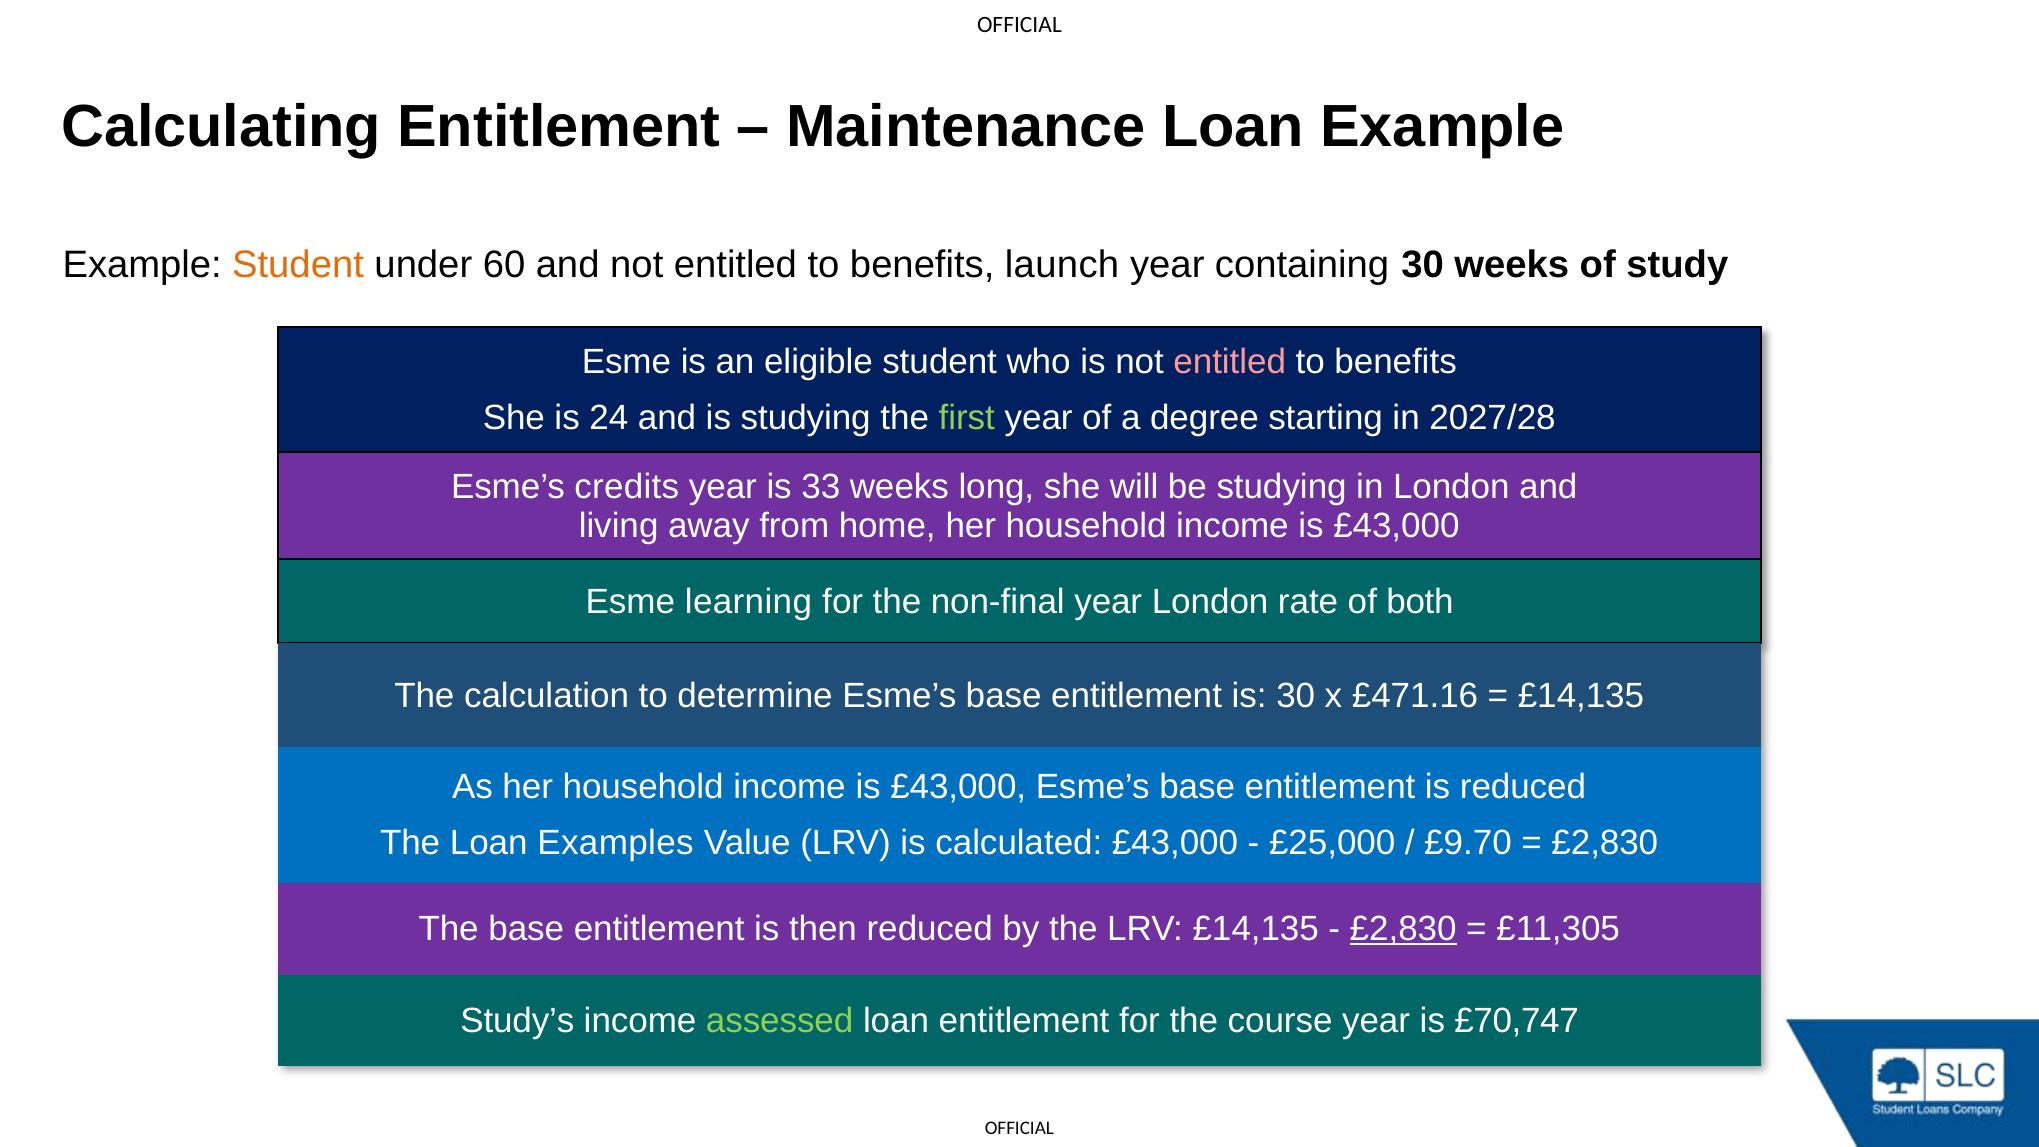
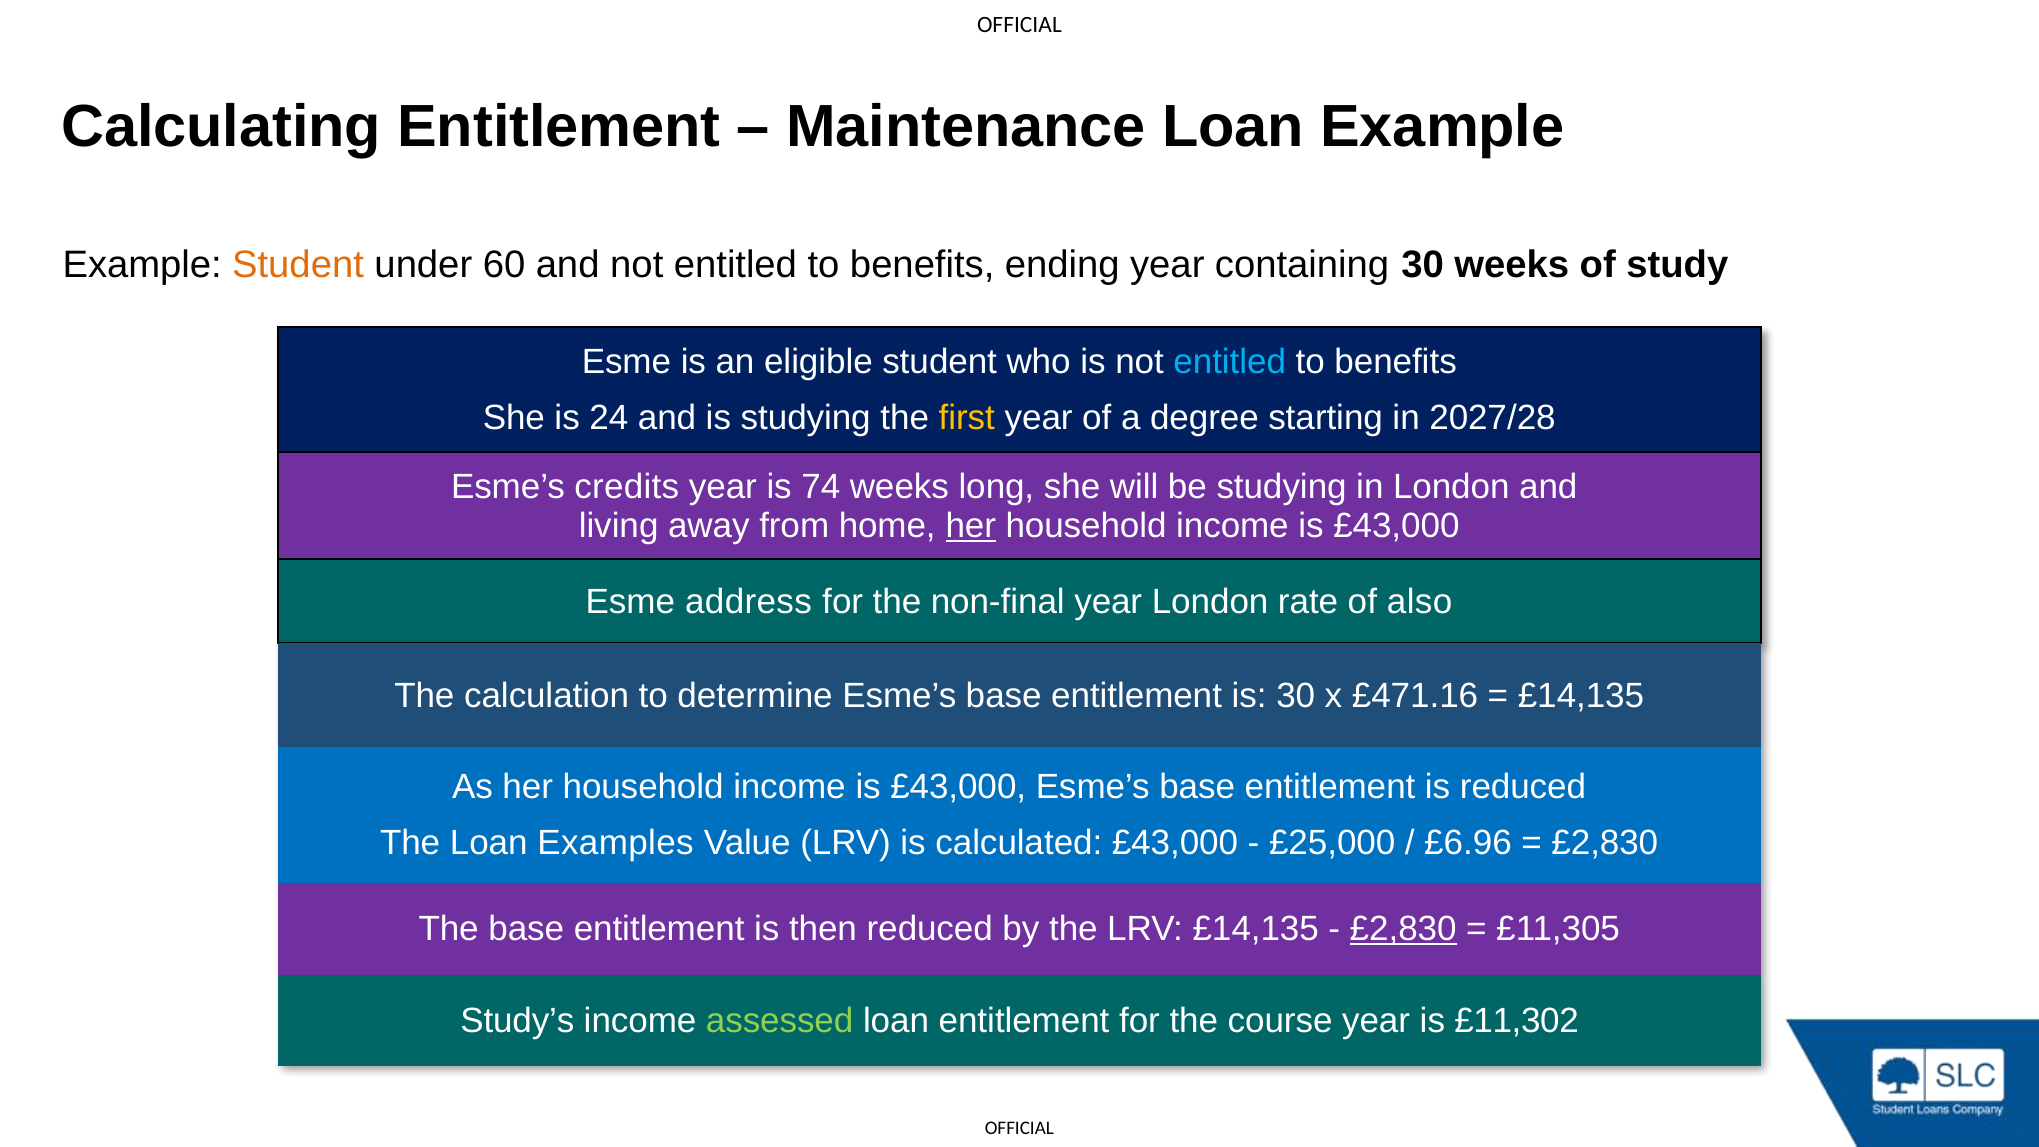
launch: launch -> ending (1062, 265)
entitled colour: pink -> light blue (1230, 362)
first colour: light green -> yellow (967, 418)
33: 33 -> 74 (821, 487)
her underline: none -> present (971, 526)
learning: learning -> address (748, 602)
both: both -> also (1420, 602)
£9.70: £9.70 -> £6.96 (1468, 843)
£70,747: £70,747 -> £11,302 (1517, 1021)
